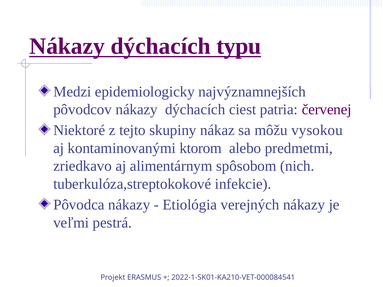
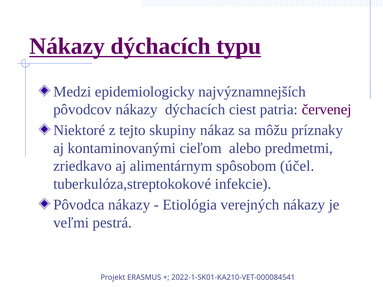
vysokou: vysokou -> príznaky (317, 130)
ktorom: ktorom -> cieľom (201, 148)
nich: nich -> účel (297, 166)
